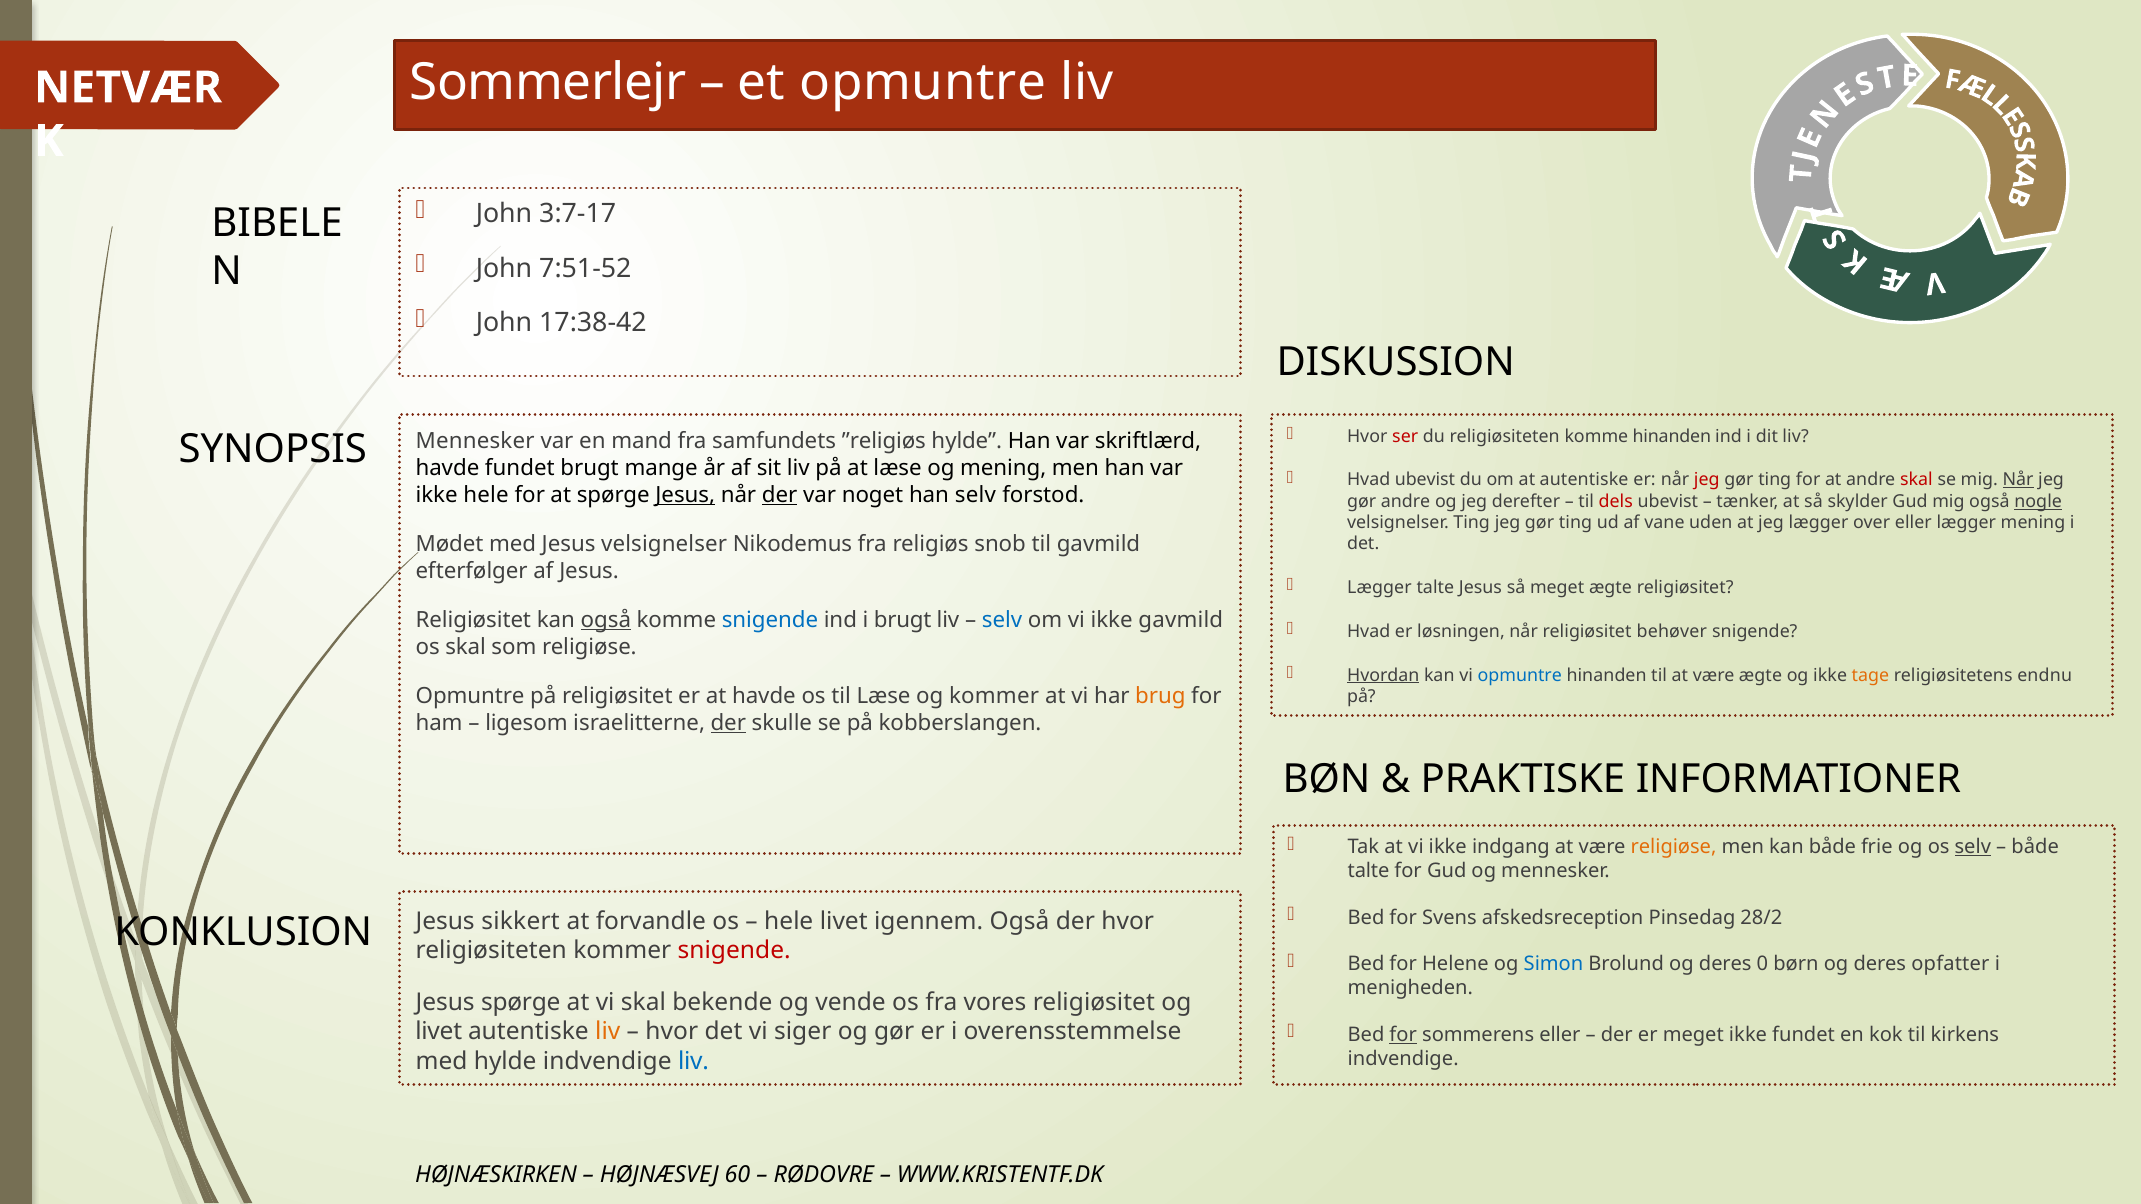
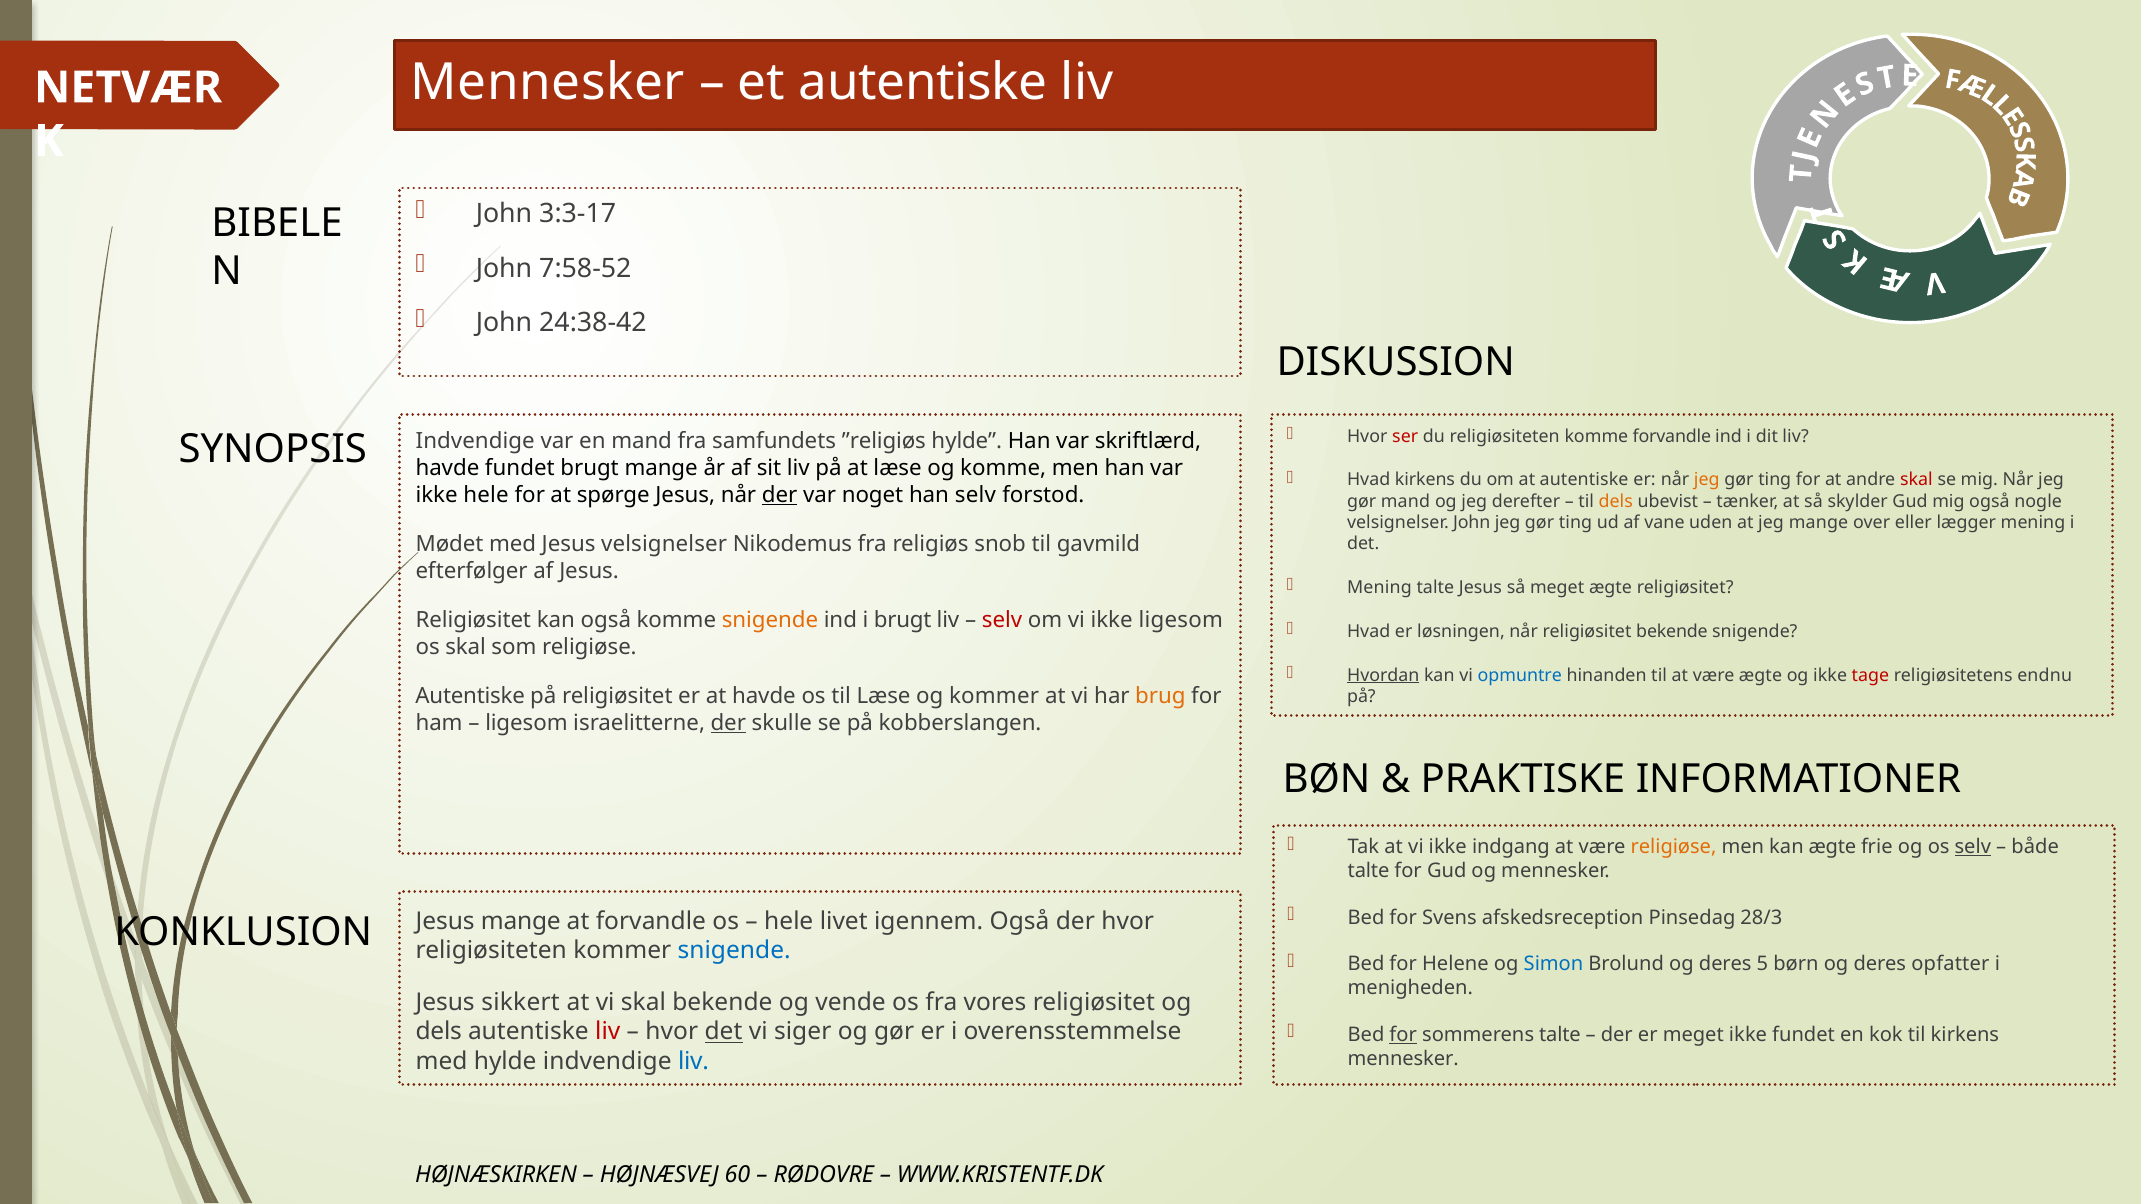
Sommerlejr: Sommerlejr -> Mennesker (548, 83)
et opmuntre: opmuntre -> autentiske (923, 83)
3:7-17: 3:7-17 -> 3:3-17 (578, 214)
7:51-52: 7:51-52 -> 7:58-52 (585, 269)
17:38-42: 17:38-42 -> 24:38-42 (593, 323)
komme hinanden: hinanden -> forvandle (1672, 436)
Mennesker: Mennesker -> Indvendige (475, 442)
og mening: mening -> komme (1003, 468)
Hvad ubevist: ubevist -> kirkens (1425, 480)
jeg colour: red -> orange (1707, 480)
Når underline: present -> none (2018, 480)
Jesus underline: present -> none (685, 495)
gør andre: andre -> mand (1405, 502)
dels colour: red -> orange (1616, 502)
nogle underline: present -> none (2038, 502)
velsignelser Ting: Ting -> John (1472, 523)
jeg lægger: lægger -> mange (1819, 523)
Lægger: Lægger -> Mening (1379, 588)
også underline: present -> none (606, 620)
snigende colour: blue -> orange (770, 620)
selv colour: blue -> red (1002, 620)
ikke gavmild: gavmild -> ligesom (1181, 620)
religiøsitet behøver: behøver -> bekende (1672, 632)
tage colour: orange -> red (1870, 675)
Opmuntre: Opmuntre -> Autentiske (470, 696)
kan både: både -> ægte (1832, 847)
28/2: 28/2 -> 28/3 (1761, 918)
Jesus sikkert: sikkert -> mange (521, 921)
snigende colour: red -> blue (734, 951)
0: 0 -> 5 (1762, 964)
Jesus spørge: spørge -> sikkert (521, 1003)
sommerens eller: eller -> talte (1560, 1035)
livet: livet -> dels (439, 1032)
liv colour: orange -> red (608, 1032)
det underline: none -> present (723, 1032)
indvendige: indvendige -> mennesker (1403, 1059)
